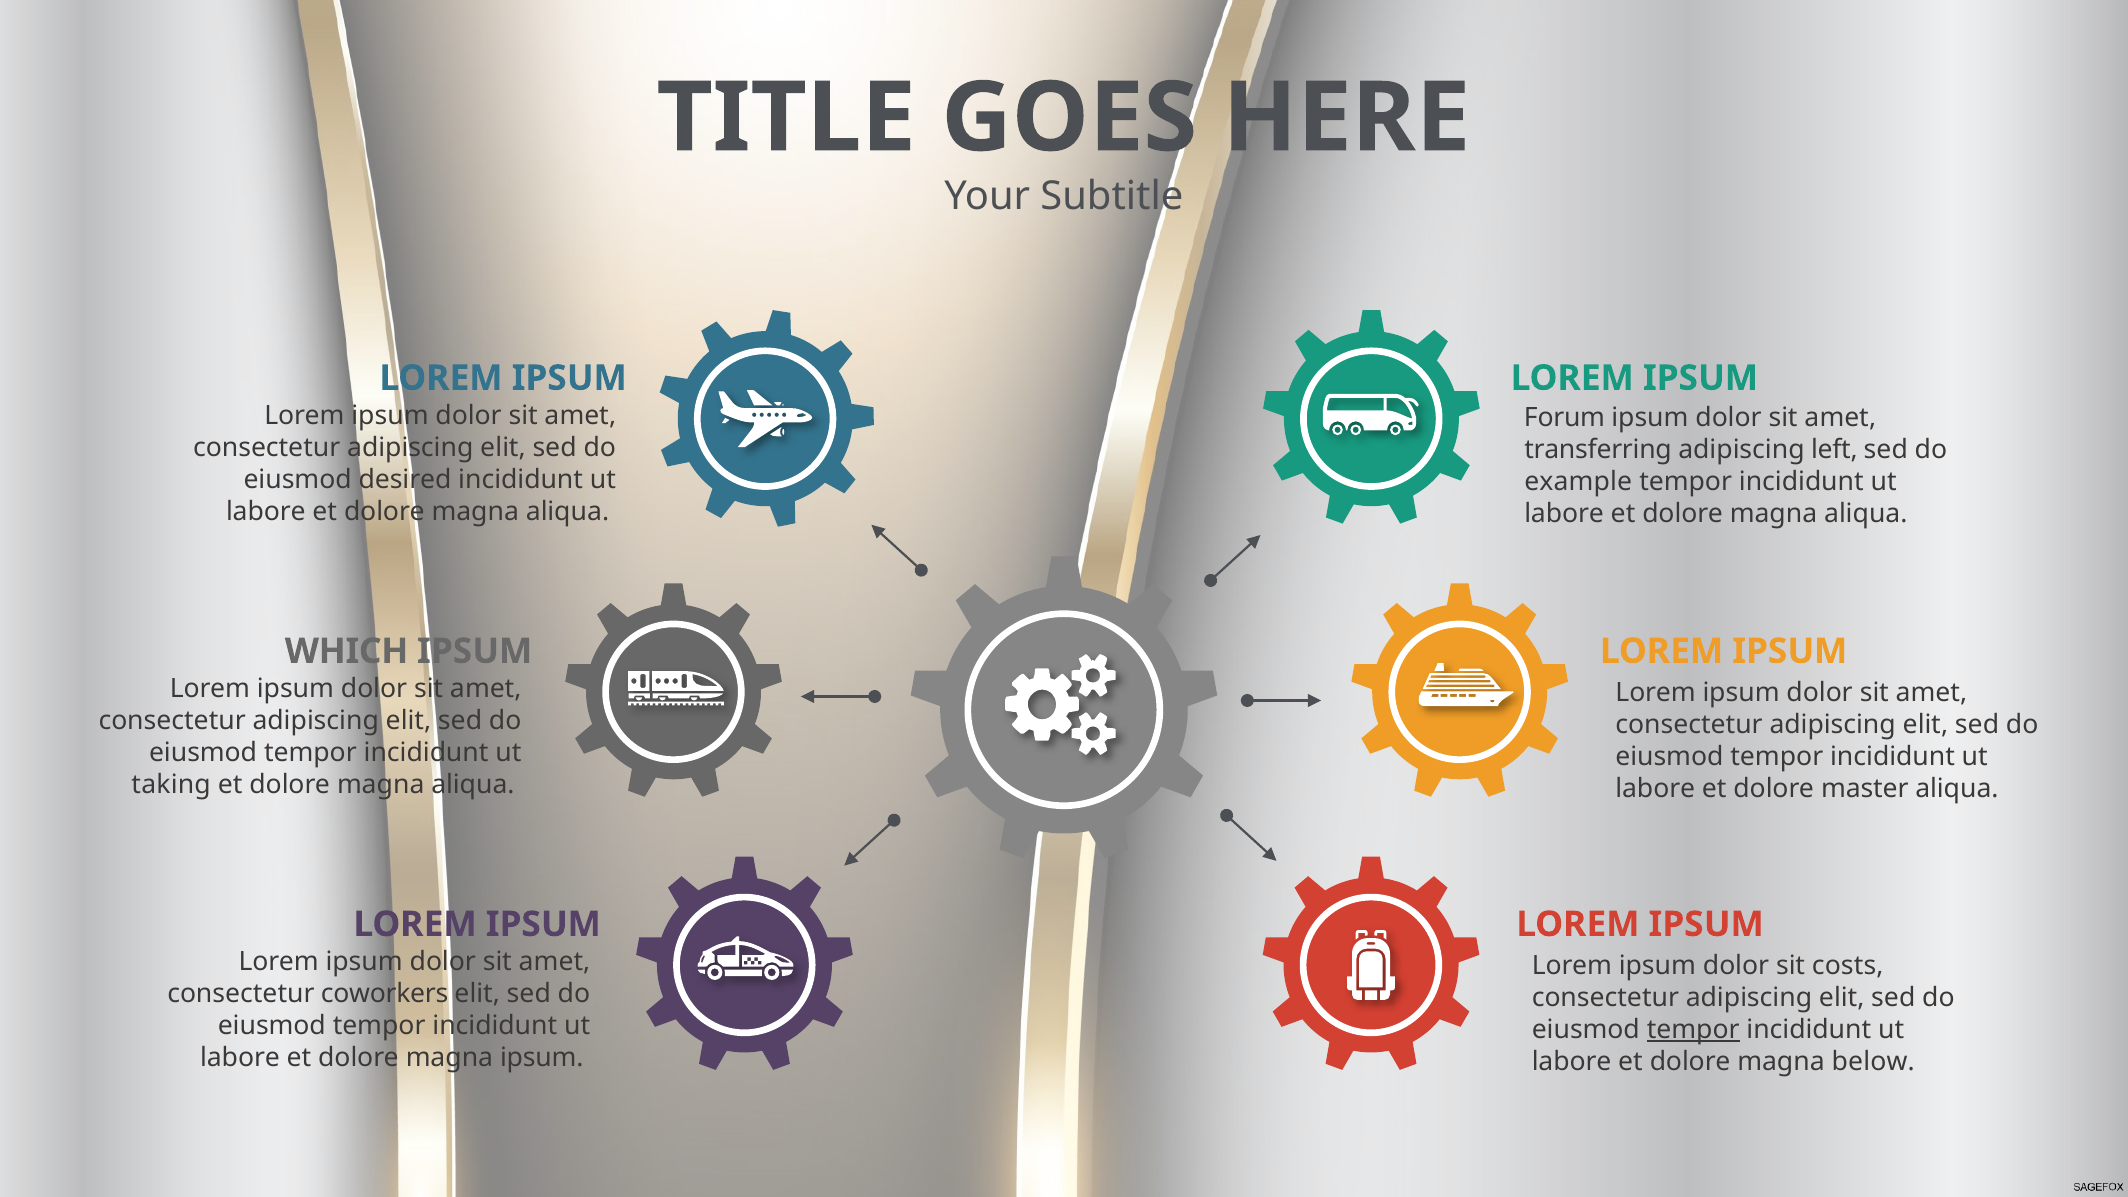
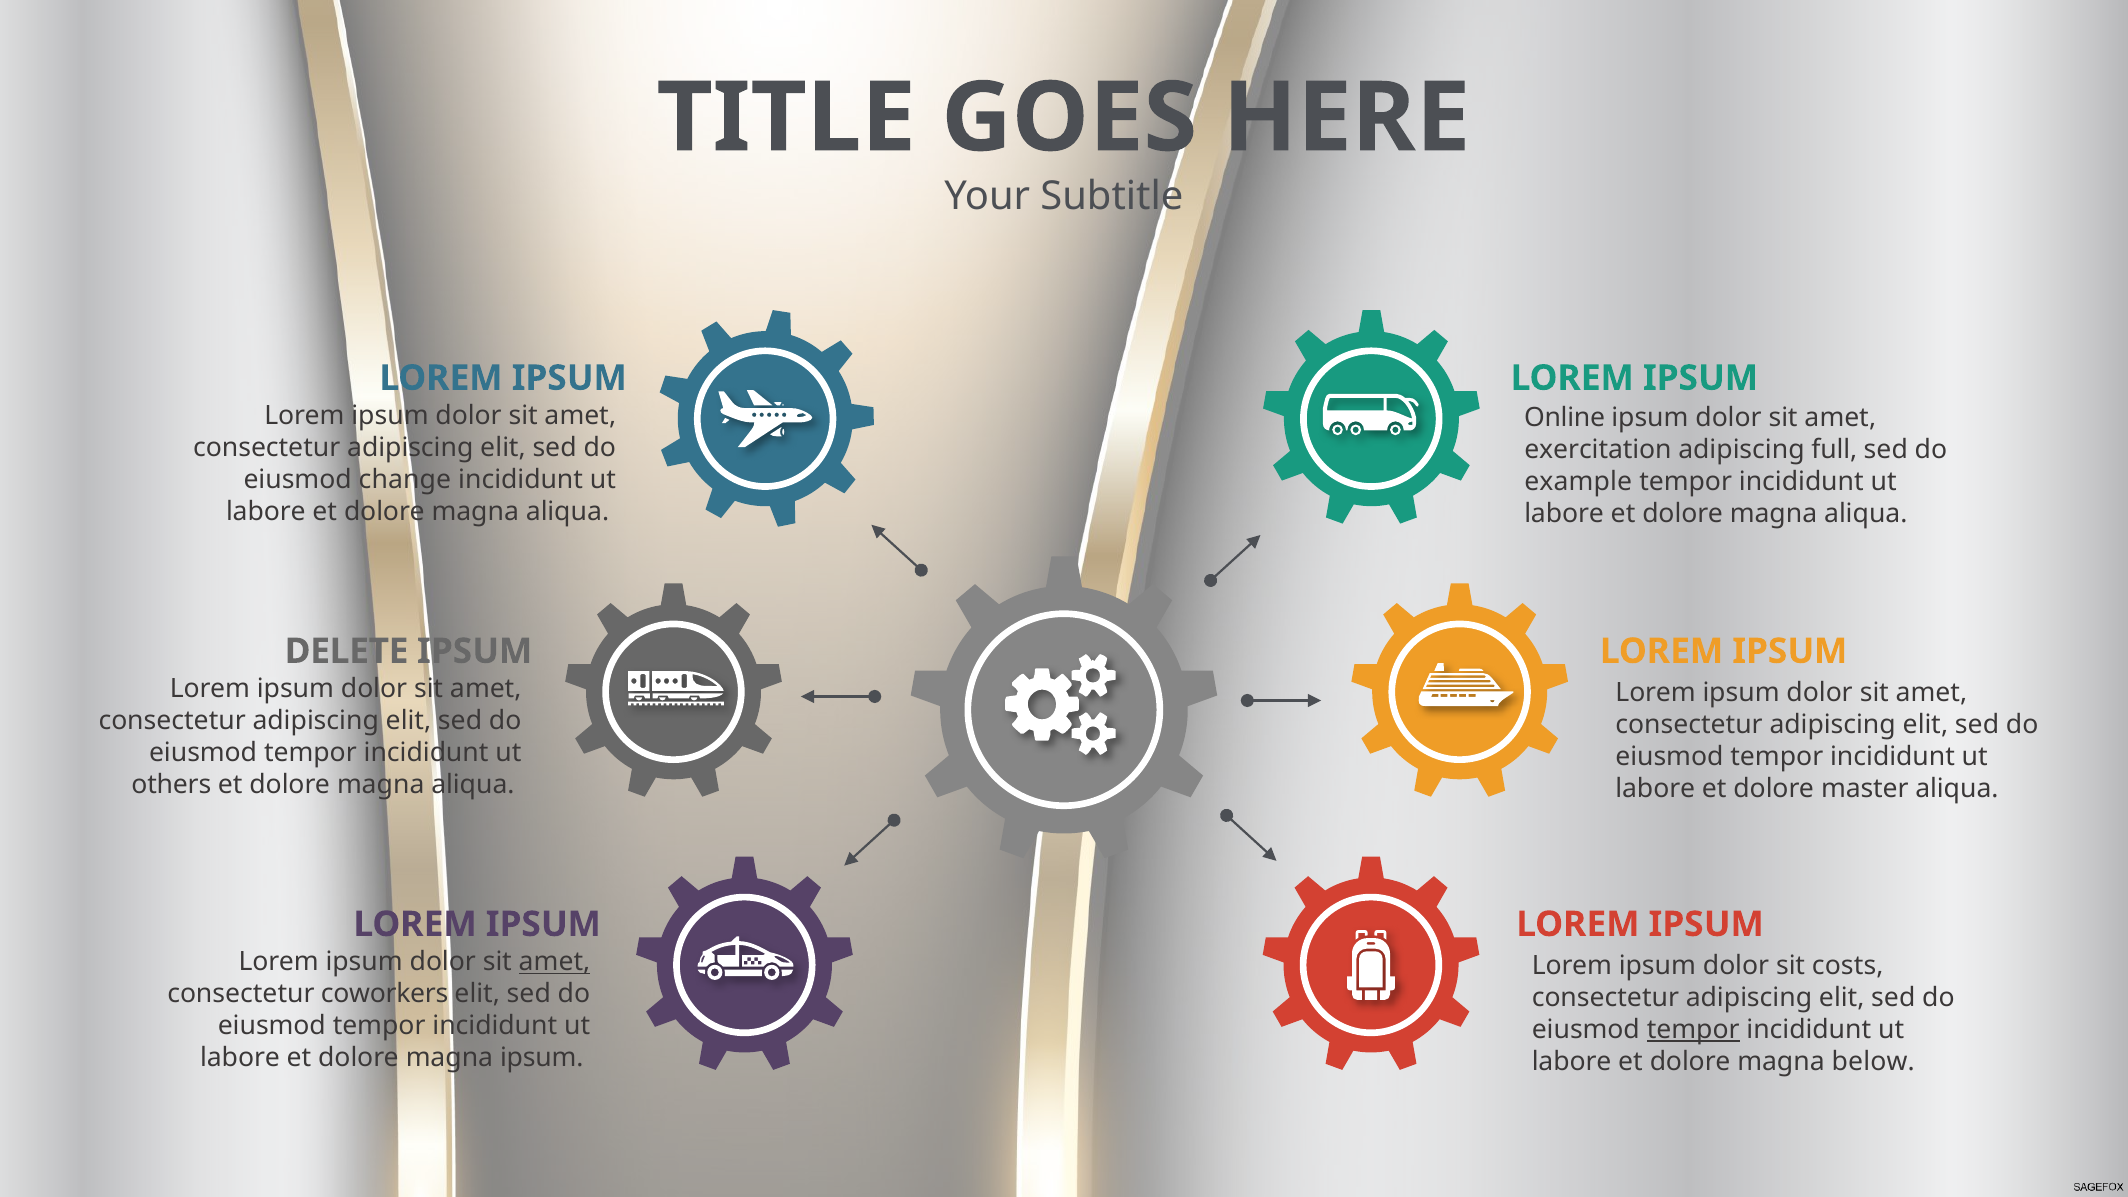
Forum: Forum -> Online (1565, 418)
transferring: transferring -> exercitation (1598, 450)
left: left -> full (1834, 450)
desired: desired -> change (405, 480)
WHICH: WHICH -> DELETE (347, 651)
taking: taking -> others (171, 785)
amet underline: none -> present (554, 962)
